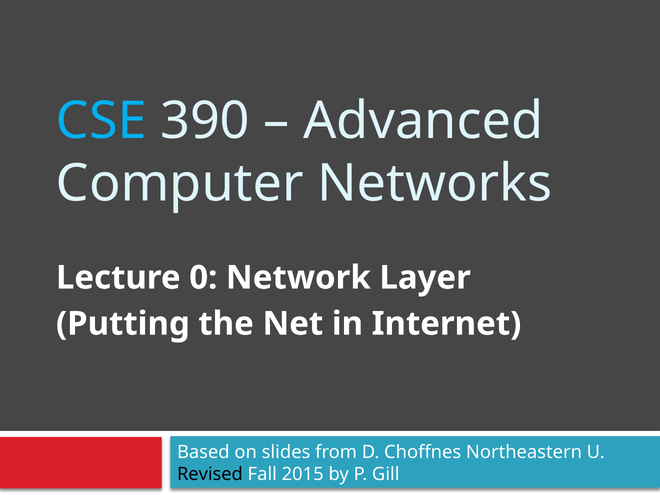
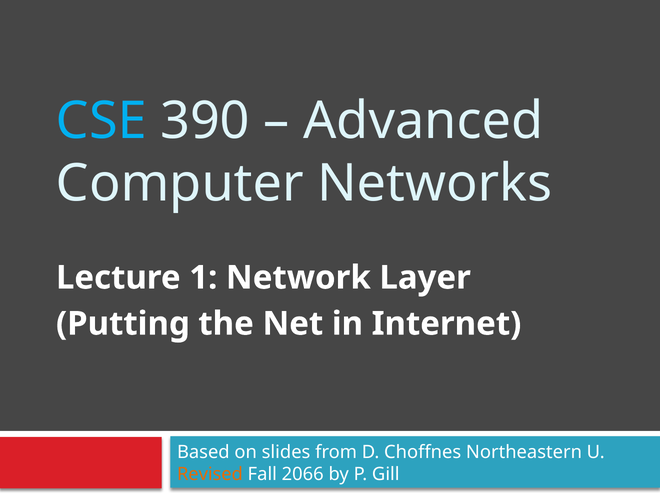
0: 0 -> 1 (203, 278)
Revised colour: black -> orange (210, 474)
2015: 2015 -> 2066 (303, 474)
